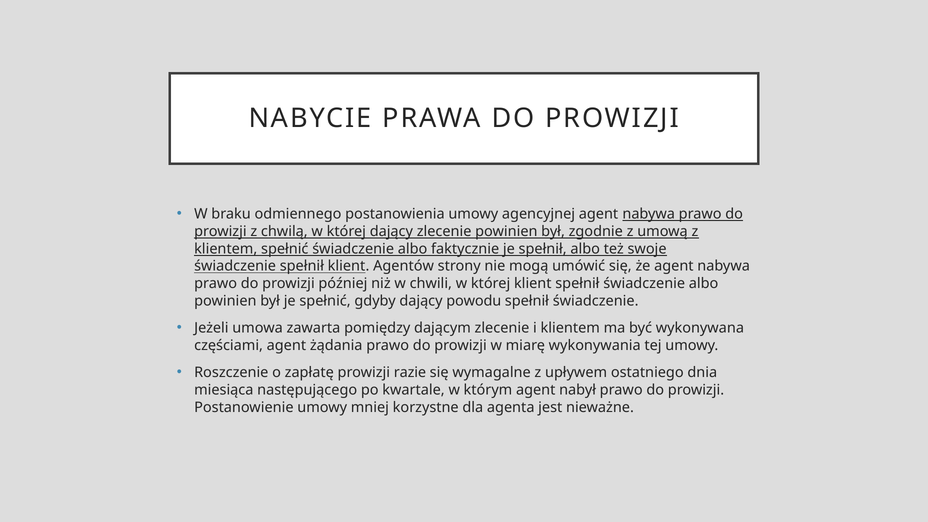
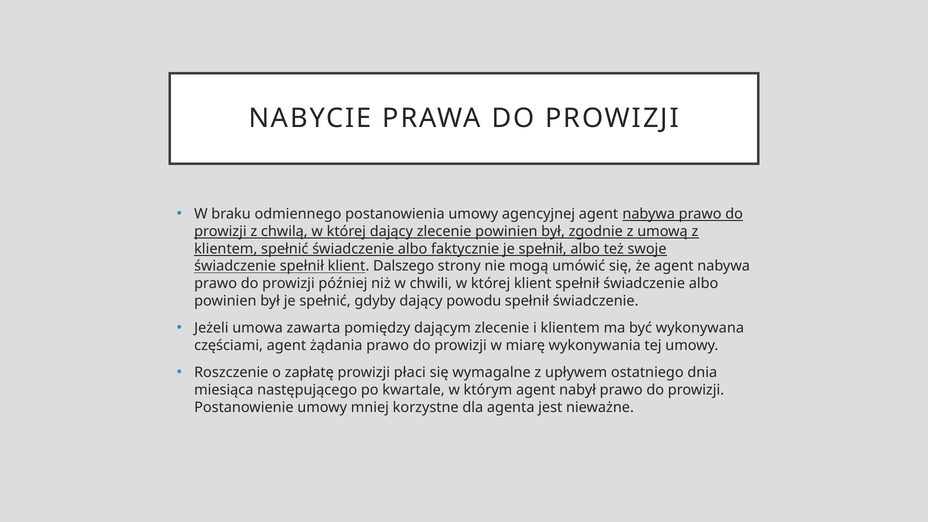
Agentów: Agentów -> Dalszego (404, 266)
razie: razie -> płaci (410, 373)
